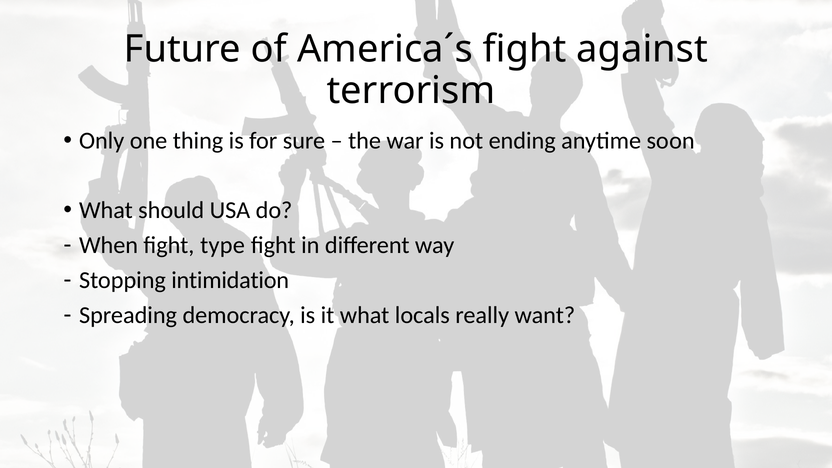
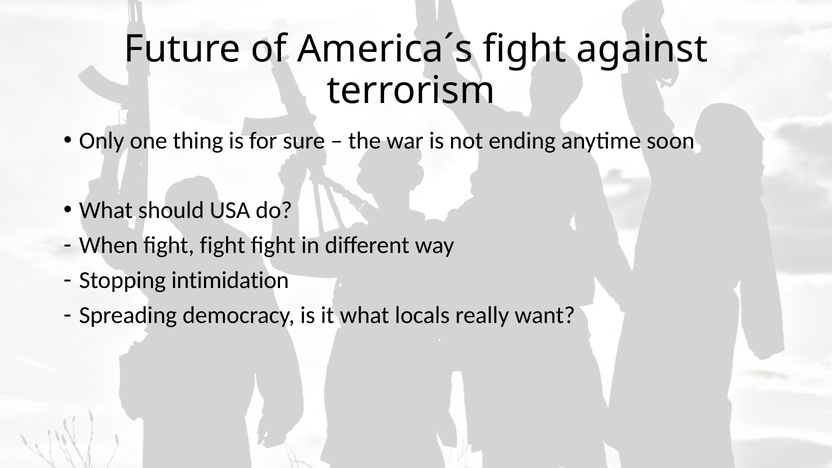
When fight type: type -> fight (223, 245)
